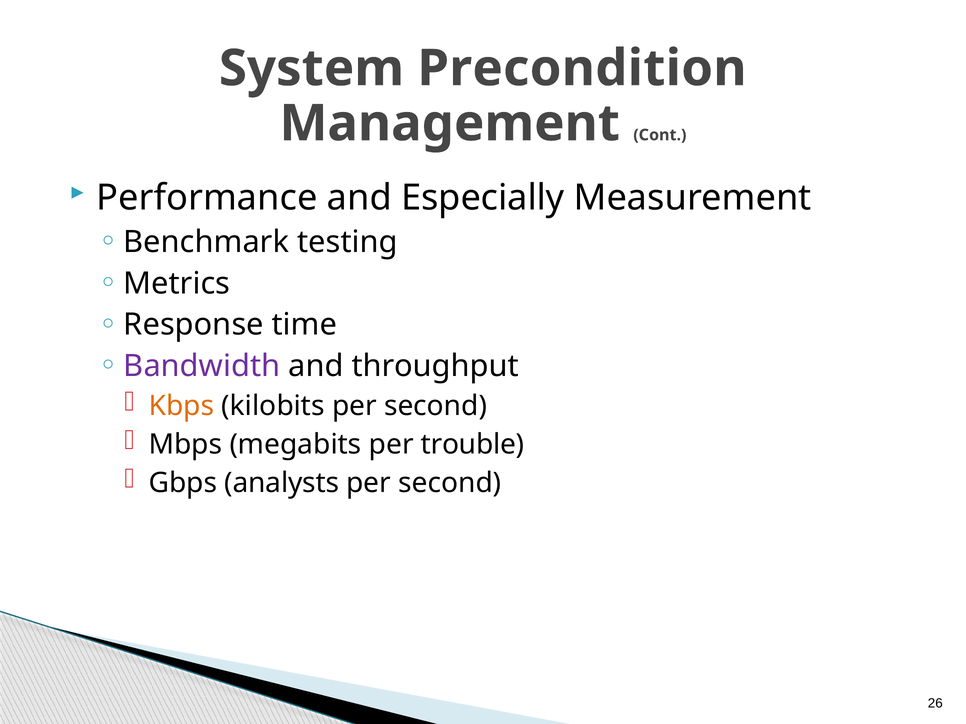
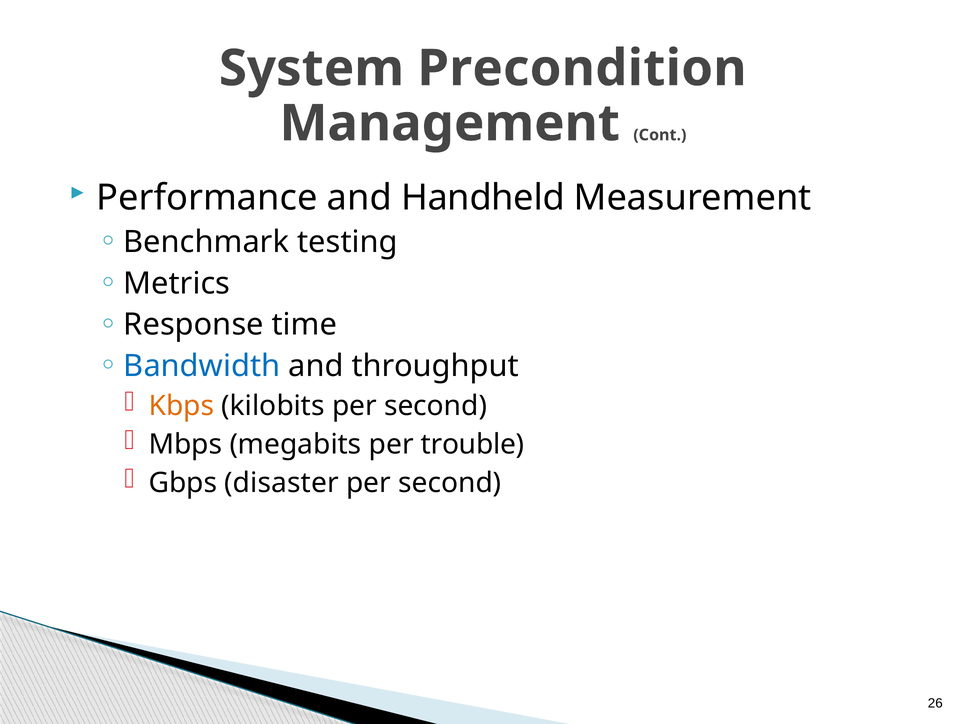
Especially: Especially -> Handheld (483, 198)
Bandwidth colour: purple -> blue (202, 366)
analysts: analysts -> disaster (282, 483)
